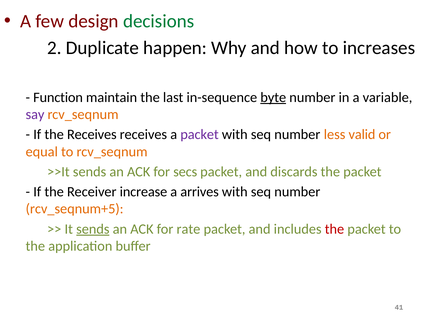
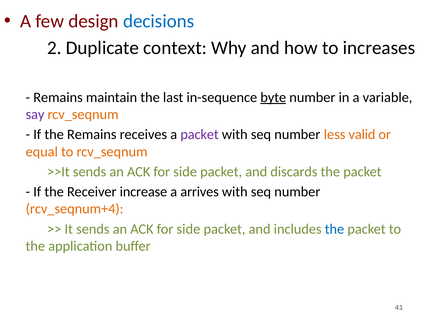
decisions colour: green -> blue (159, 21)
happen: happen -> context (175, 48)
Function: Function -> Remains (58, 97)
the Receives: Receives -> Remains (92, 134)
secs: secs -> side (185, 172)
rcv_seqnum+5: rcv_seqnum+5 -> rcv_seqnum+4 (75, 209)
sends underline: present -> none (93, 229)
rate: rate -> side (188, 229)
the colour: red -> blue (334, 229)
